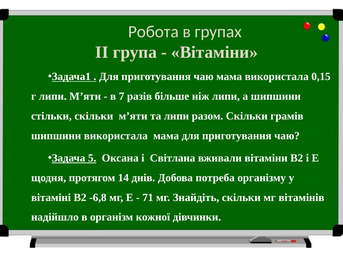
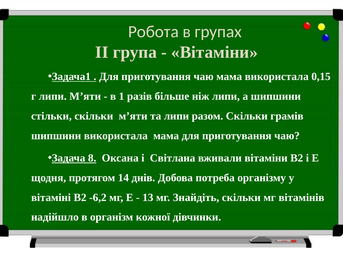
7: 7 -> 1 (122, 96)
5: 5 -> 8 (92, 158)
-6,8: -6,8 -> -6,2 (98, 198)
71: 71 -> 13 (148, 198)
